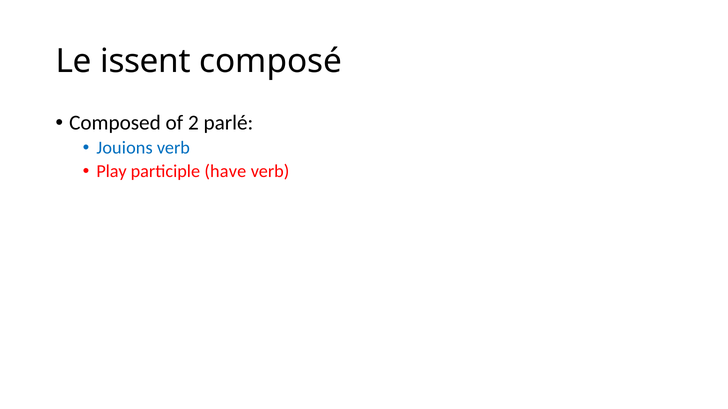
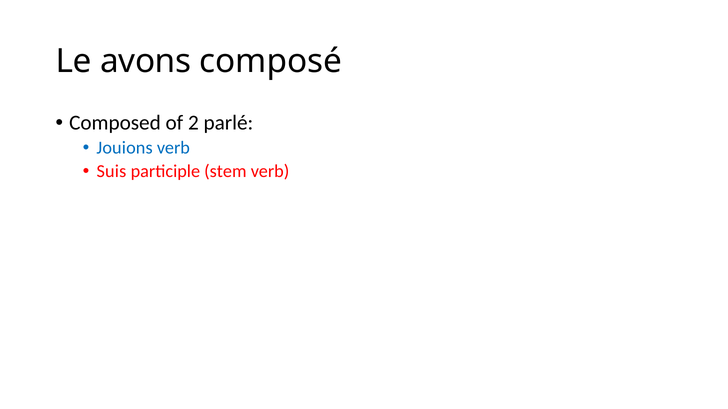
issent: issent -> avons (146, 61)
Play: Play -> Suis (111, 172)
have: have -> stem (225, 172)
